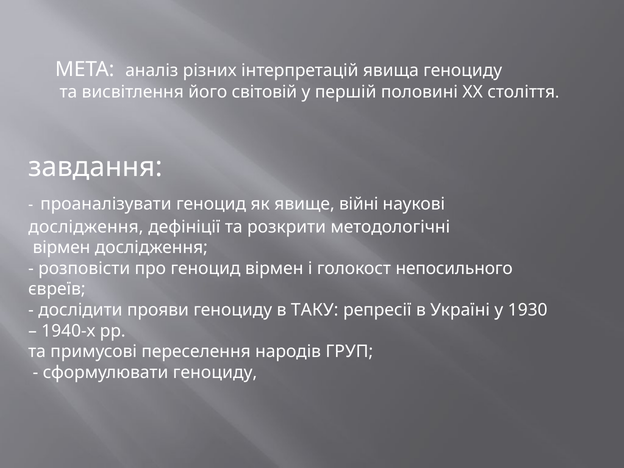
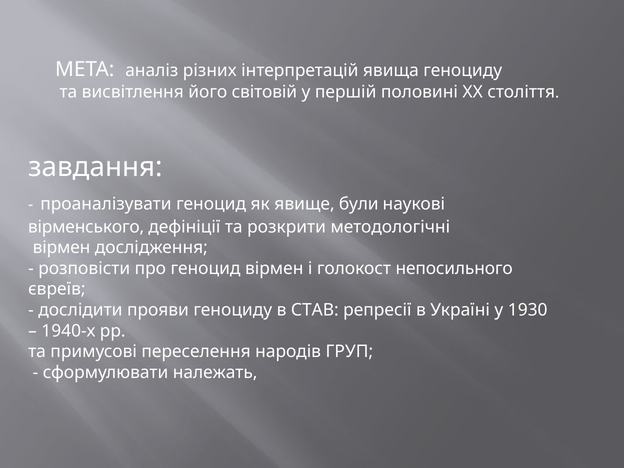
війні: війні -> були (359, 204)
дослідження: дослідження -> вірменського (86, 227)
ТАКУ: ТАКУ -> СТАВ (315, 310)
сформулювати геноциду: геноциду -> належать (215, 372)
